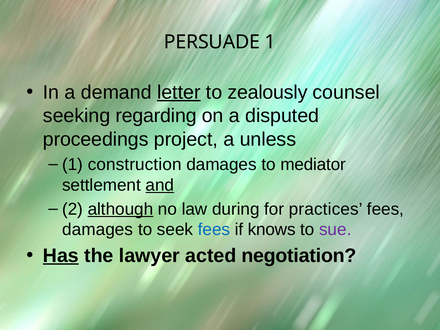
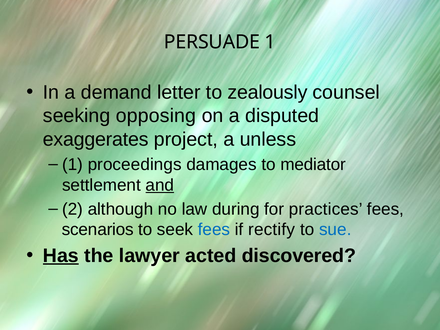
letter underline: present -> none (179, 92)
regarding: regarding -> opposing (156, 116)
proceedings: proceedings -> exaggerates (96, 139)
construction: construction -> proceedings (135, 165)
although underline: present -> none (120, 209)
damages: damages -> scenarios (98, 230)
knows: knows -> rectify (272, 230)
sue colour: purple -> blue (335, 230)
negotiation: negotiation -> discovered (299, 256)
